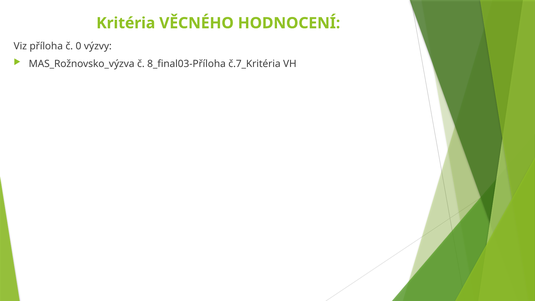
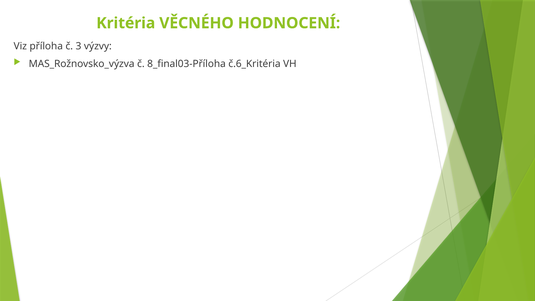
0: 0 -> 3 (78, 46)
č.7_Kritéria: č.7_Kritéria -> č.6_Kritéria (254, 64)
